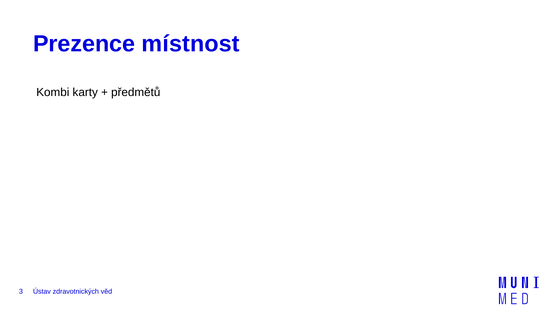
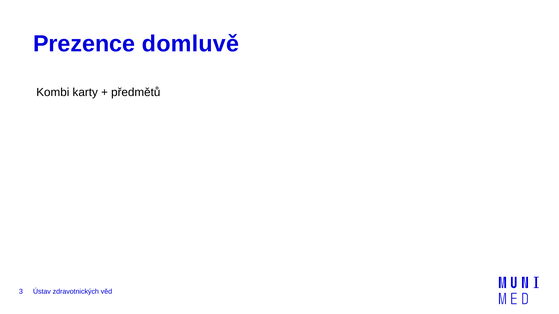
místnost: místnost -> domluvě (191, 44)
